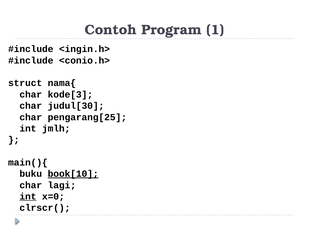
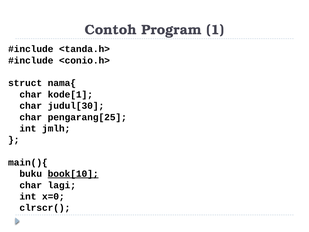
<ingin.h>: <ingin.h> -> <tanda.h> (84, 49)
kode[3: kode[3 -> kode[1 (70, 94)
int underline: present -> none (28, 196)
